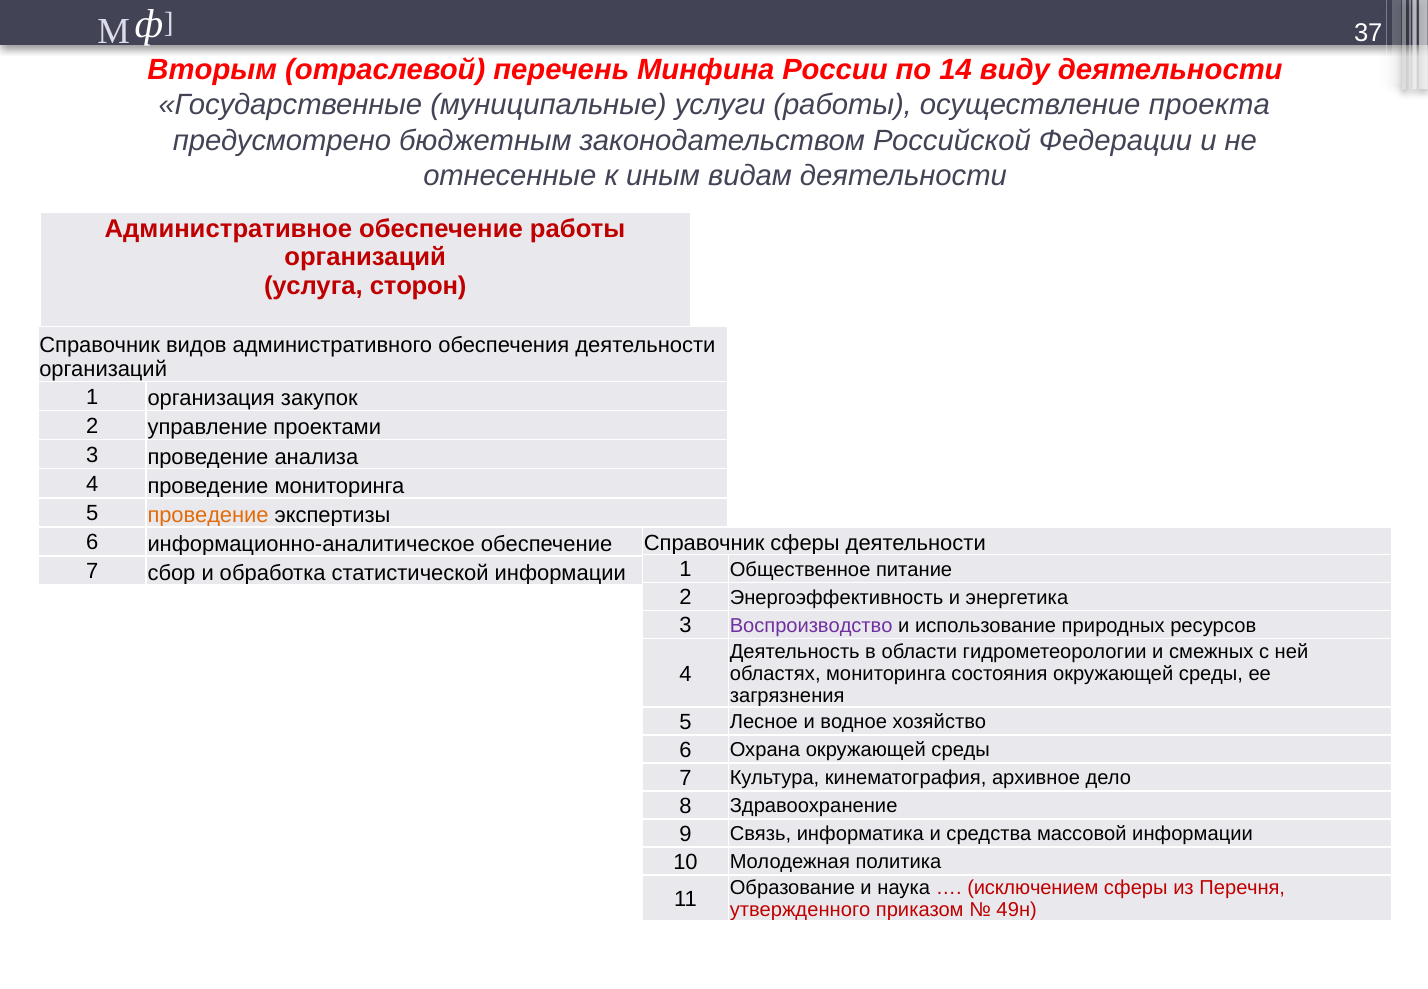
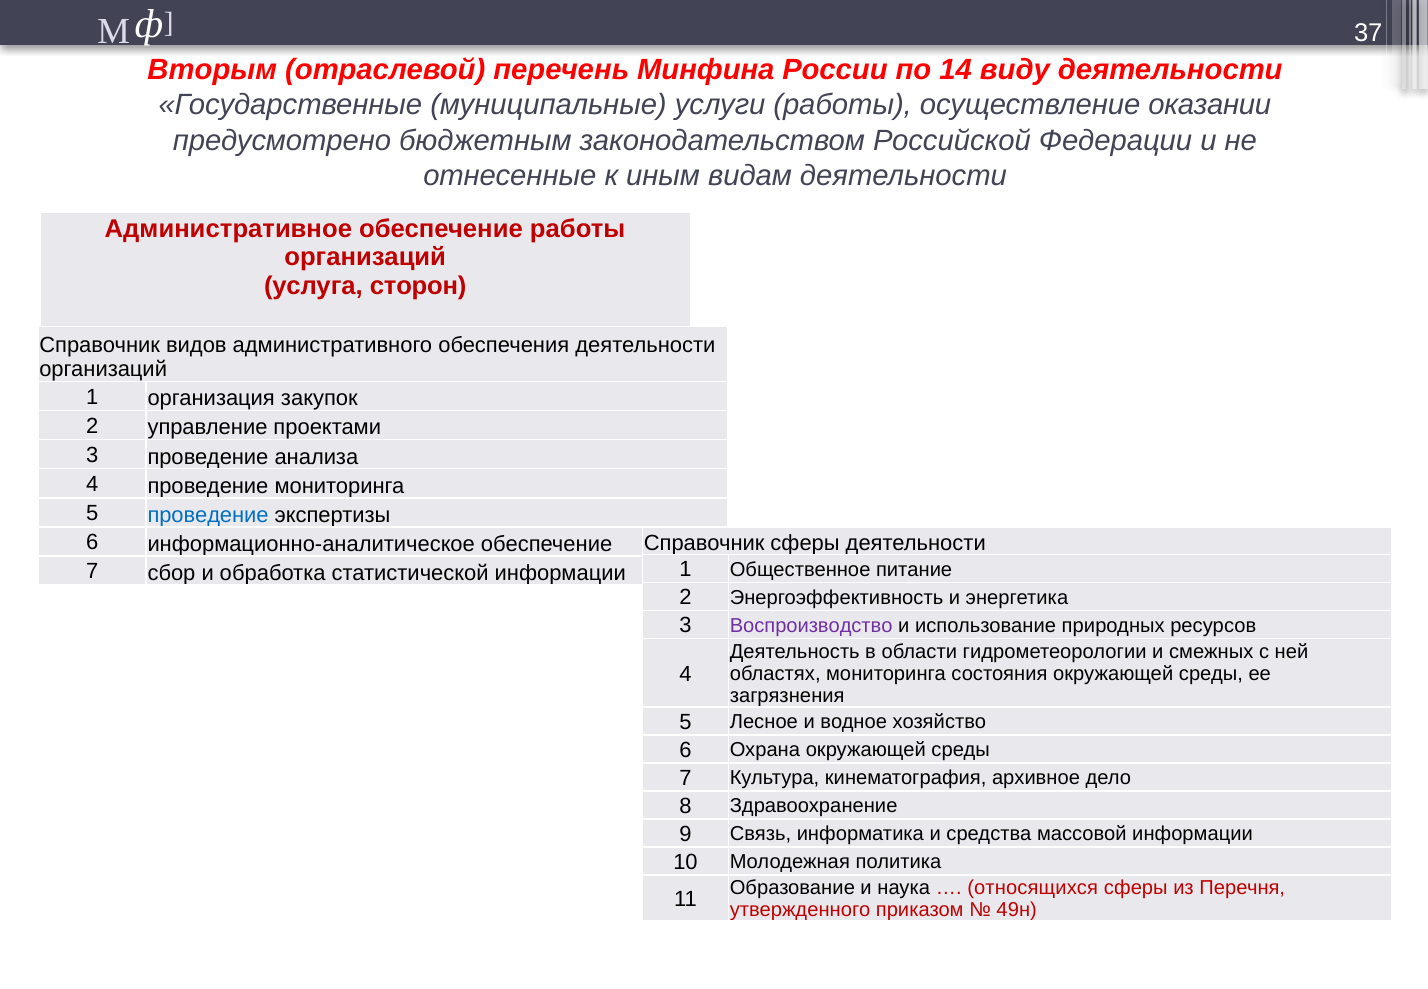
проекта: проекта -> оказании (1210, 105)
проведение colour: orange -> blue (208, 515)
исключением: исключением -> относящихся (1033, 887)
